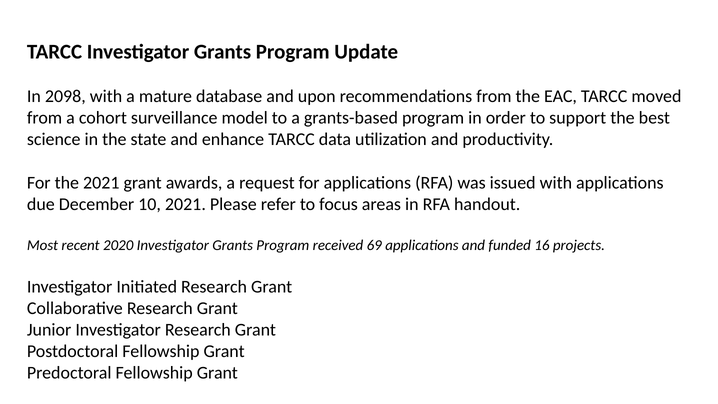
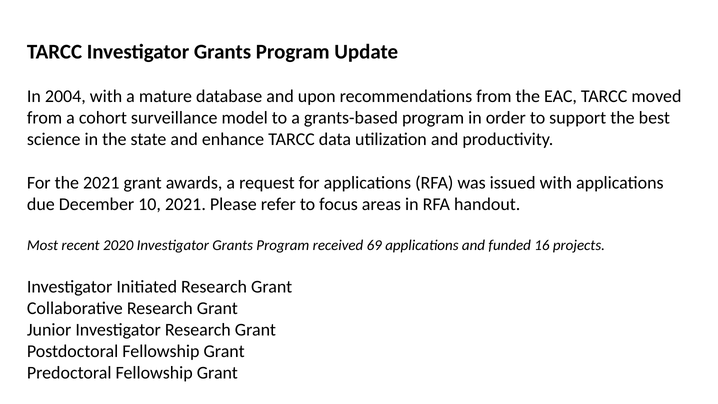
2098: 2098 -> 2004 (65, 96)
